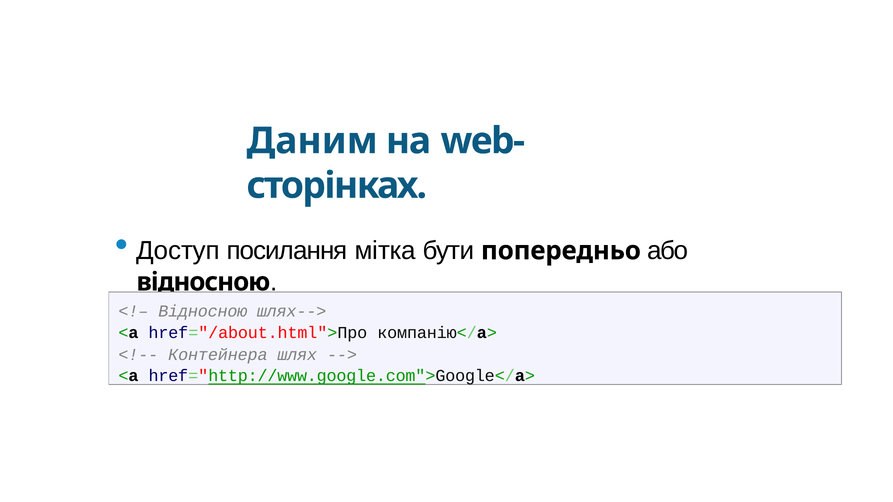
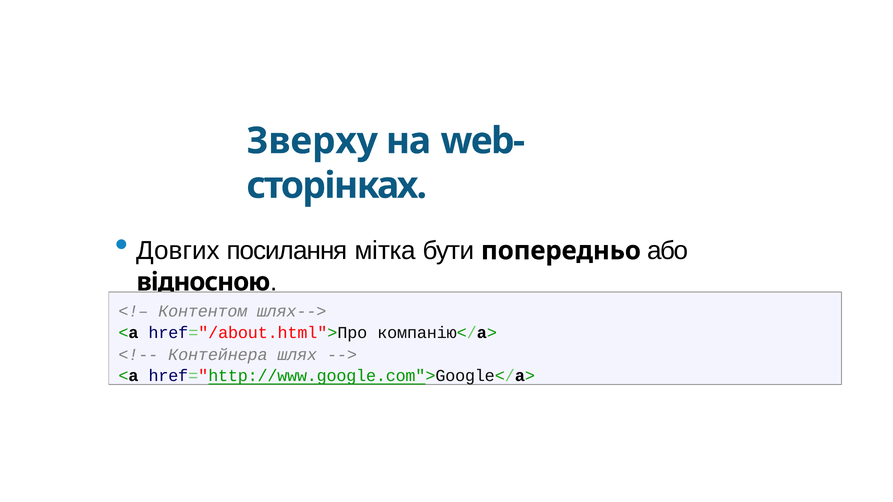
Даним: Даним -> Зверху (312, 141)
Доступ: Доступ -> Довгих (178, 251)
Відносною: Відносною -> Контентом (203, 311)
